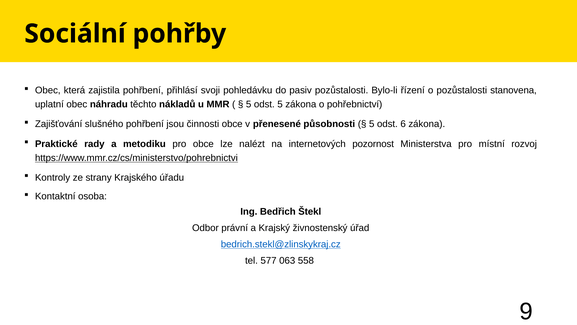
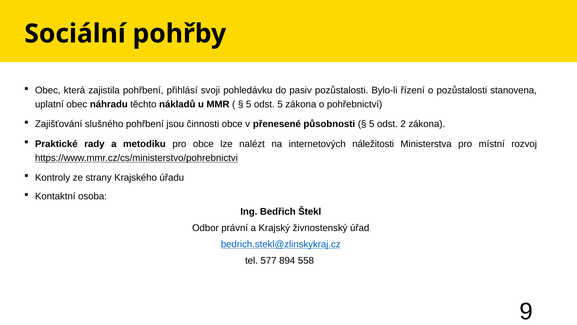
6: 6 -> 2 (403, 124)
pozornost: pozornost -> náležitosti (373, 144)
063: 063 -> 894 (287, 260)
